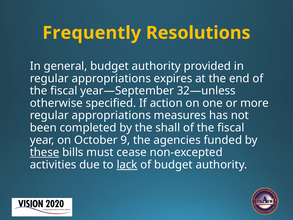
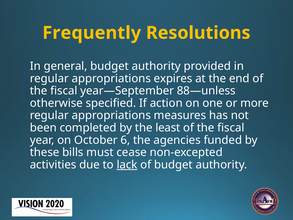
32—unless: 32—unless -> 88—unless (206, 91)
shall: shall -> least (168, 128)
9: 9 -> 6 (125, 140)
these underline: present -> none (45, 152)
